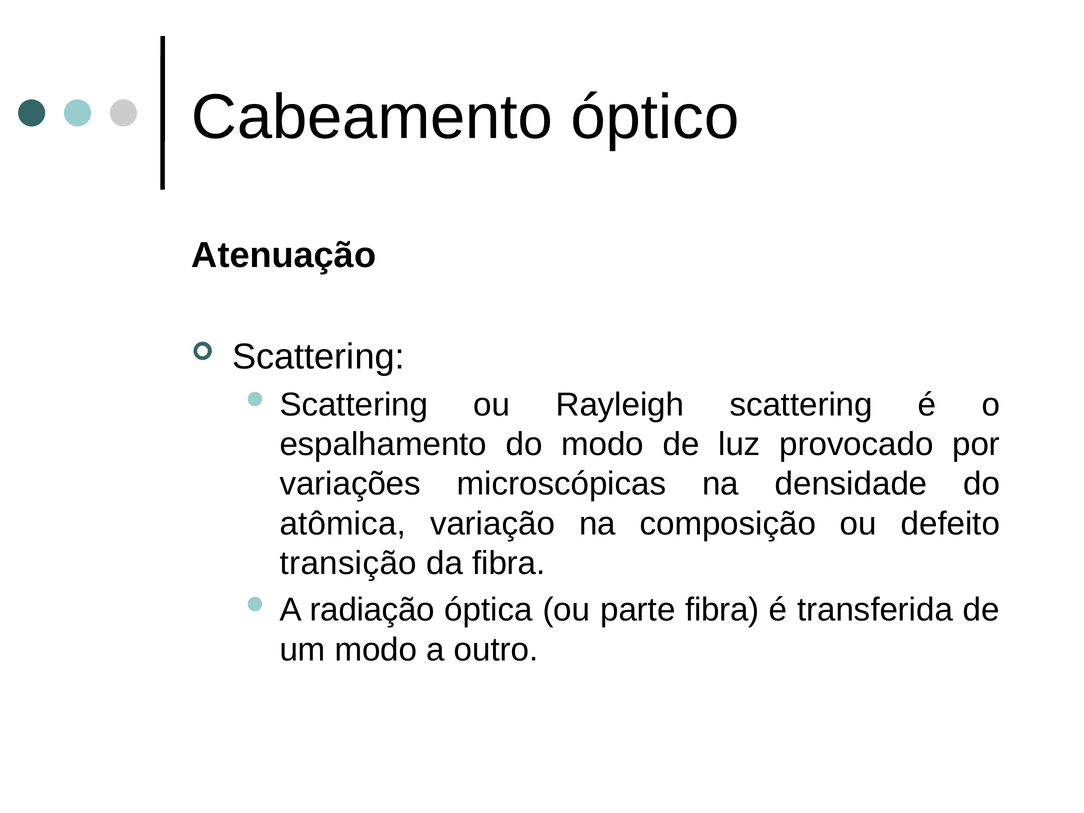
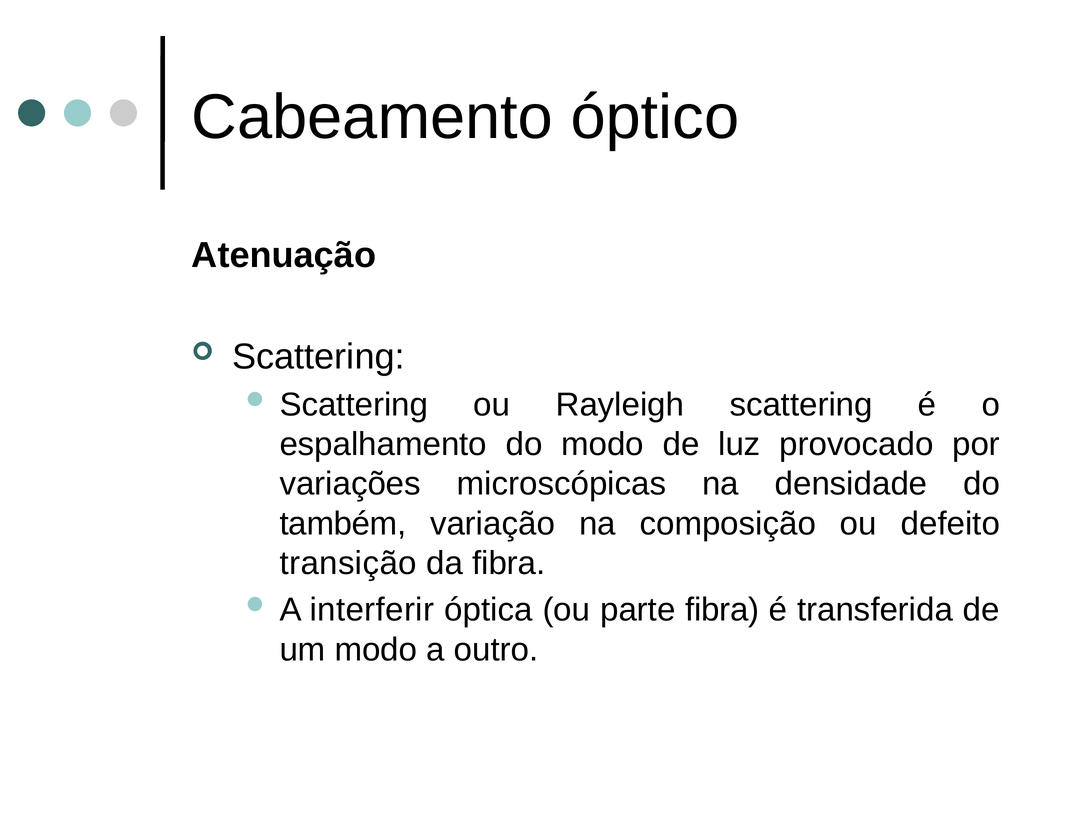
atômica: atômica -> também (343, 524)
radiação: radiação -> interferir (372, 610)
